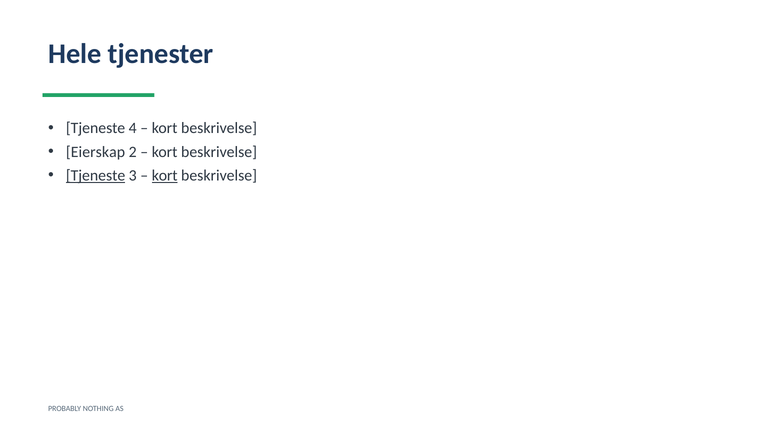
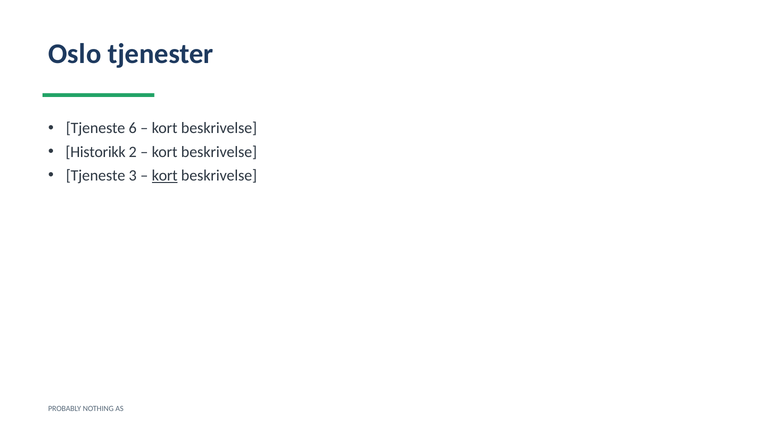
Hele: Hele -> Oslo (75, 54)
4: 4 -> 6 (133, 128)
Eierskap: Eierskap -> Historikk (96, 152)
Tjeneste underline: present -> none (96, 176)
